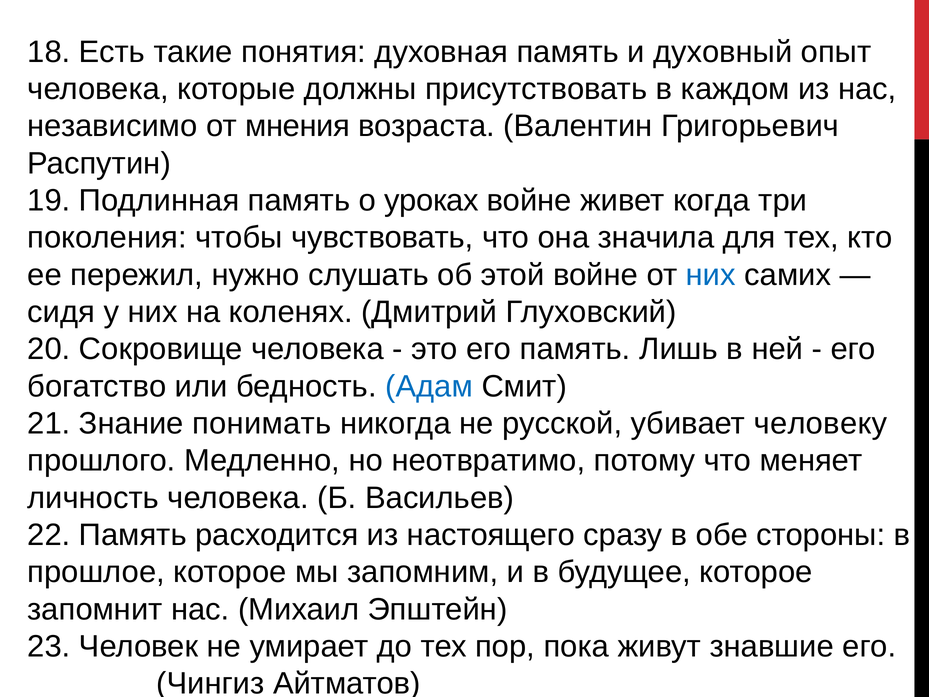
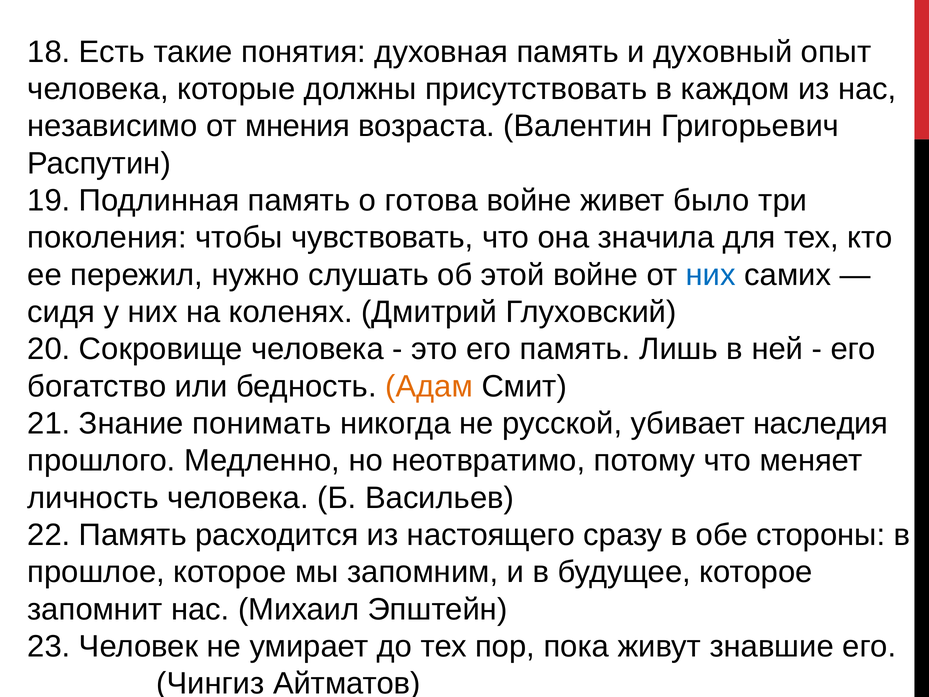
уроках: уроках -> готова (431, 200)
когда: когда -> было (711, 200)
Адам colour: blue -> orange (429, 386)
человеку: человеку -> наследия (821, 423)
